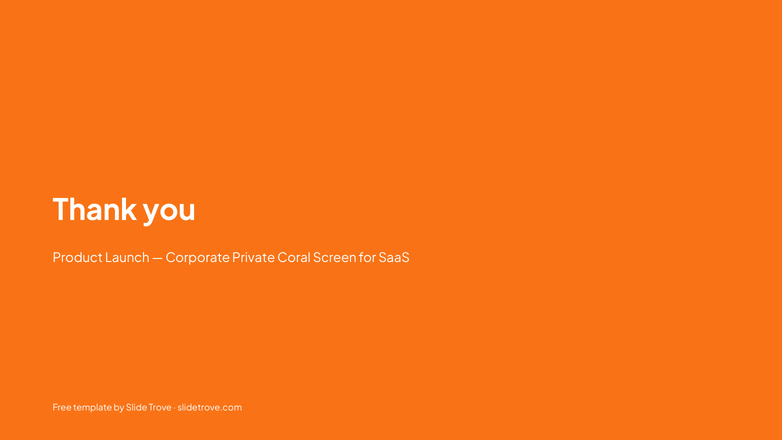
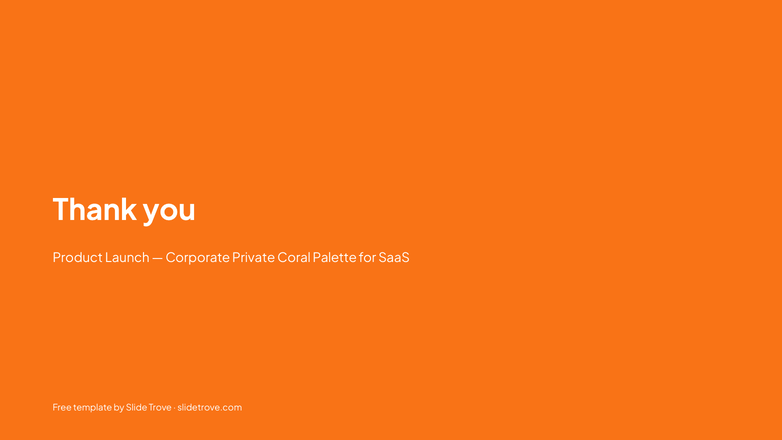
Screen: Screen -> Palette (335, 258)
